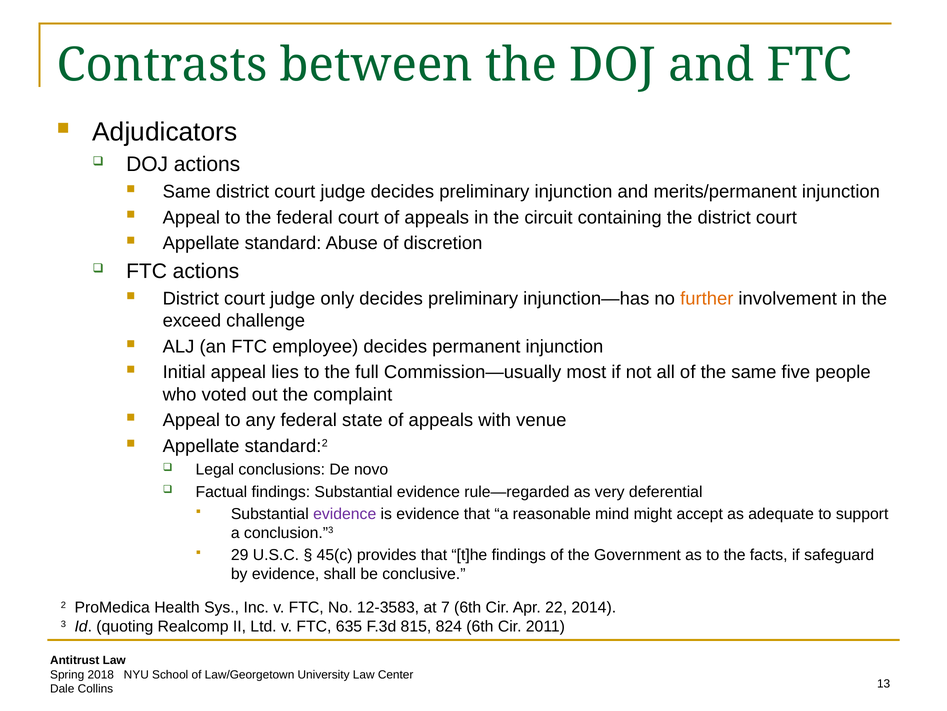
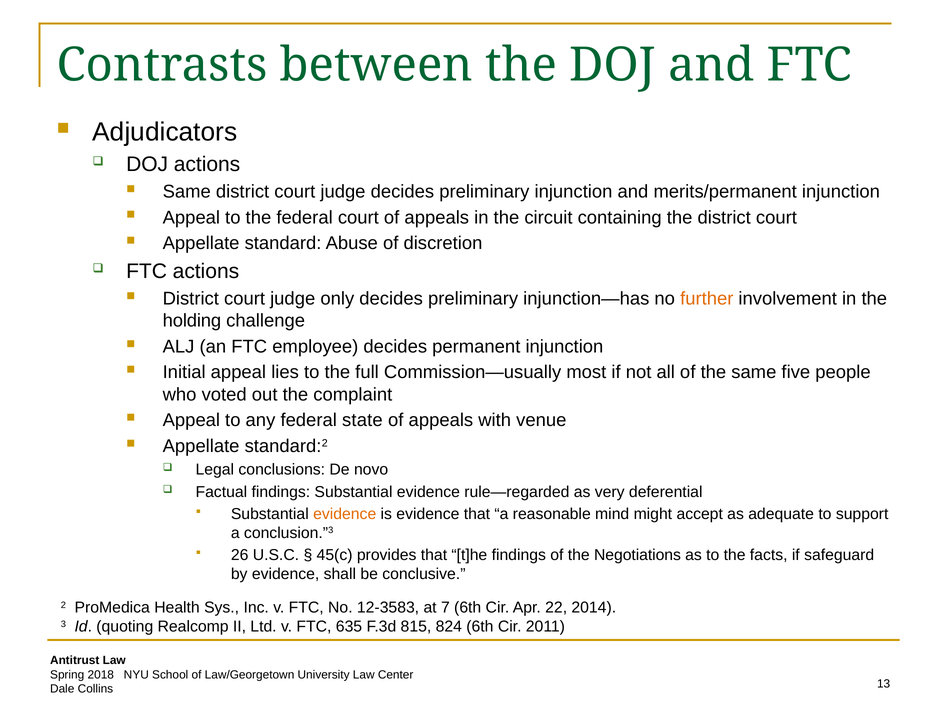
exceed: exceed -> holding (192, 320)
evidence colour: purple -> orange (345, 513)
29: 29 -> 26 (240, 554)
Government: Government -> Negotiations (637, 554)
